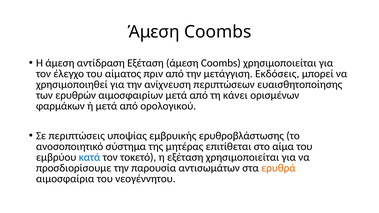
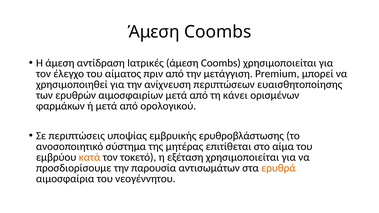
αντίδραση Εξέταση: Εξέταση -> Ιατρικές (145, 63)
Εκδόσεις: Εκδόσεις -> Premium (277, 74)
κατά colour: blue -> orange (90, 157)
